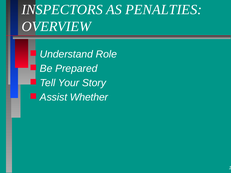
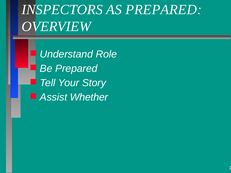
AS PENALTIES: PENALTIES -> PREPARED (164, 10)
